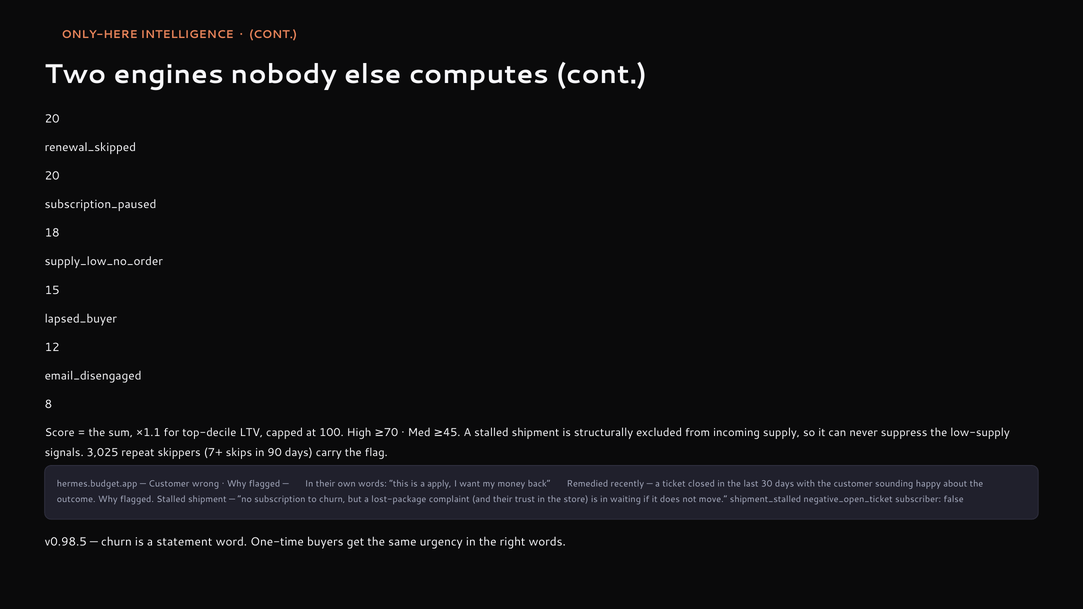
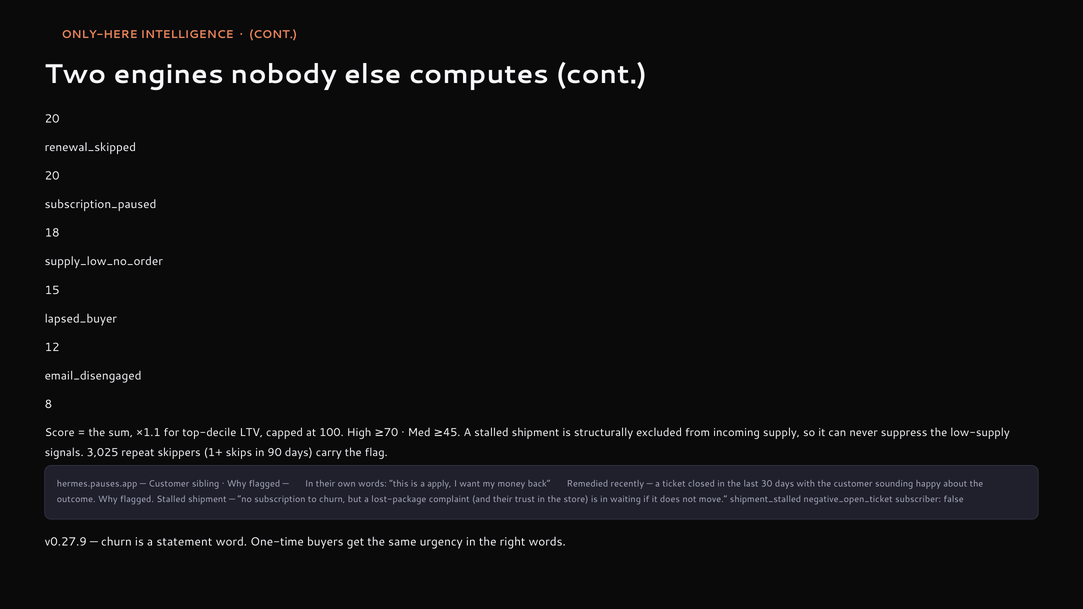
7+: 7+ -> 1+ (213, 452)
hermes.budget.app: hermes.budget.app -> hermes.pauses.app (97, 484)
wrong: wrong -> sibling (206, 484)
v0.98.5: v0.98.5 -> v0.27.9 (66, 542)
